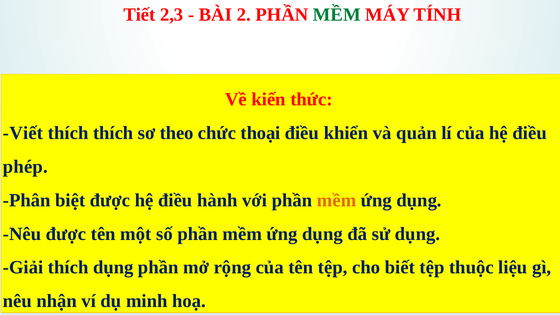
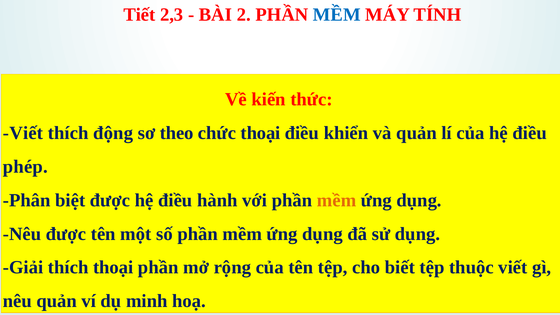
MỀM colour: green -> blue (337, 15)
thích thích: thích -> động (113, 133)
thích dụng: dụng -> thoại (113, 267)
thuộc liệu: liệu -> viết (513, 267)
nêu nhận: nhận -> quản (57, 301)
